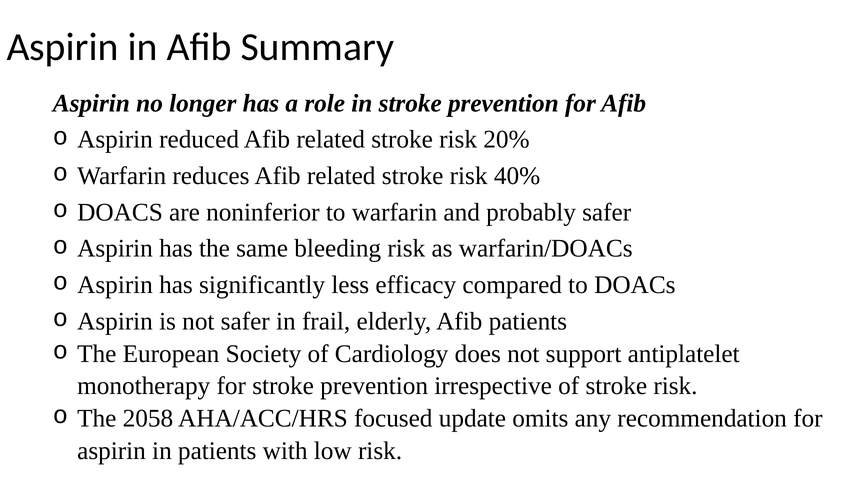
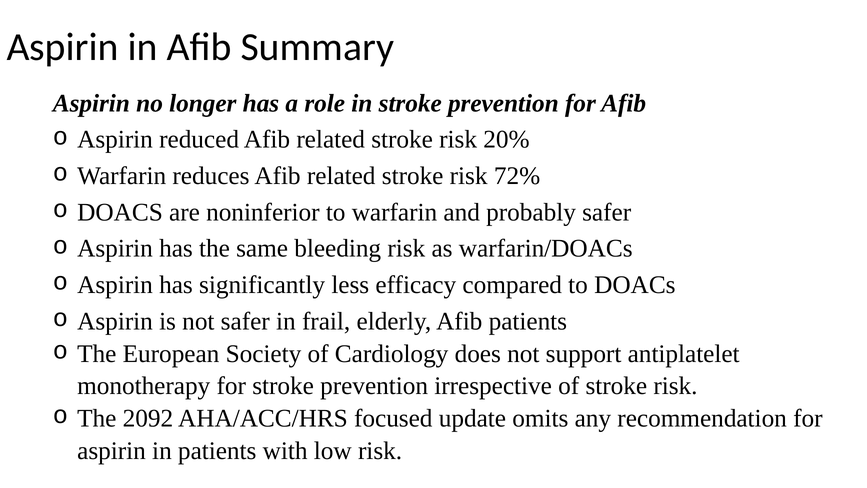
40%: 40% -> 72% (517, 176)
2058: 2058 -> 2092 (148, 418)
